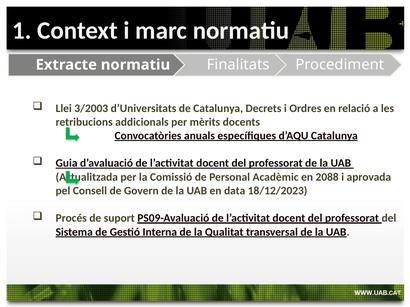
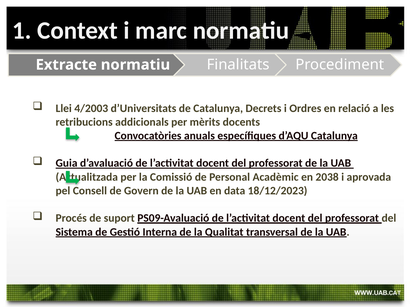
3/2003: 3/2003 -> 4/2003 (91, 109)
2088: 2088 -> 2038 (327, 177)
